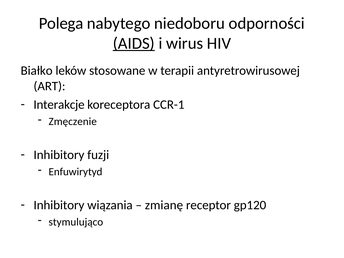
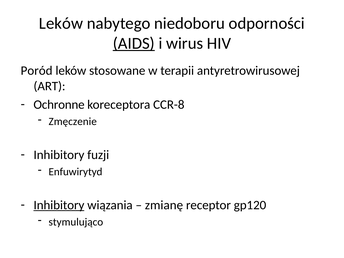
Polega: Polega -> Leków (61, 23)
Białko: Białko -> Poród (37, 71)
Interakcje: Interakcje -> Ochronne (59, 105)
CCR-1: CCR-1 -> CCR-8 (169, 105)
Inhibitory underline: none -> present (59, 205)
